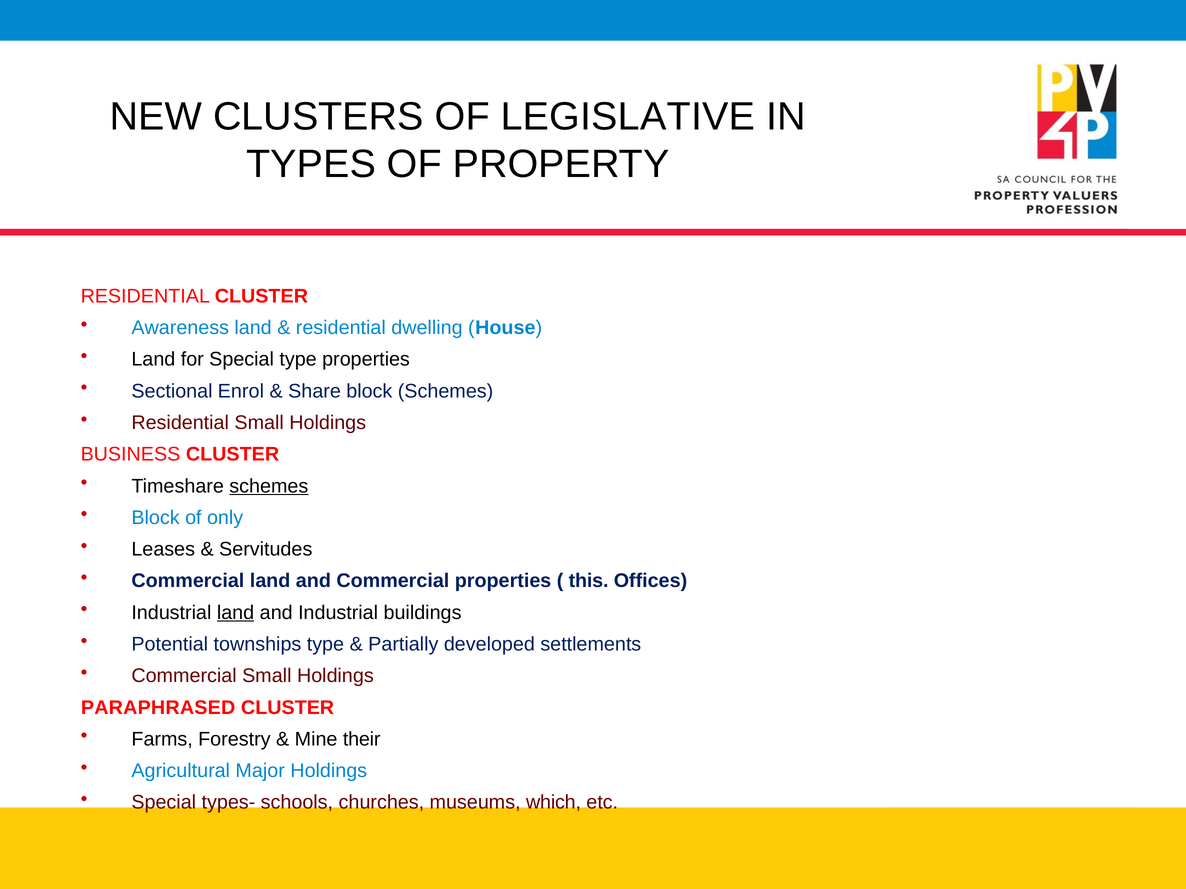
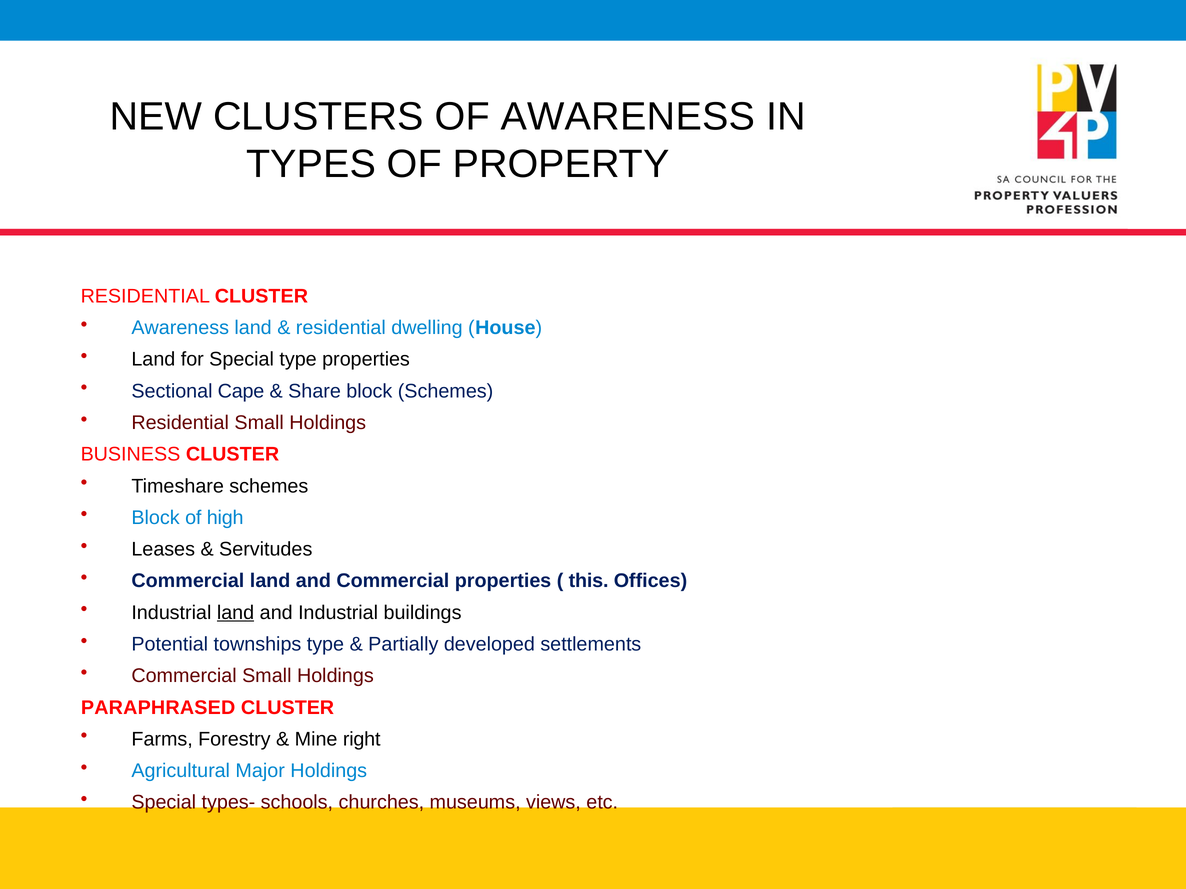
OF LEGISLATIVE: LEGISLATIVE -> AWARENESS (628, 117)
Enrol: Enrol -> Cape (241, 391)
schemes underline: present -> none (269, 486)
only: only -> high (225, 518)
their: their -> right (362, 740)
which: which -> views (553, 803)
